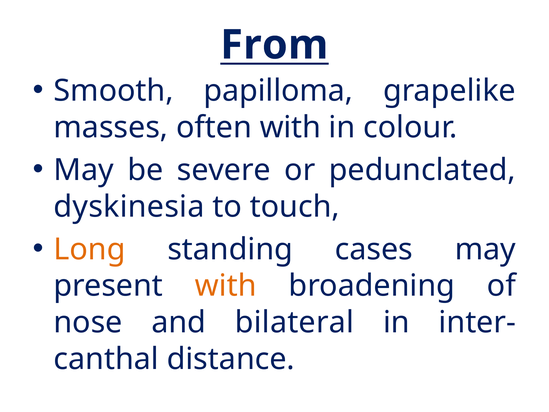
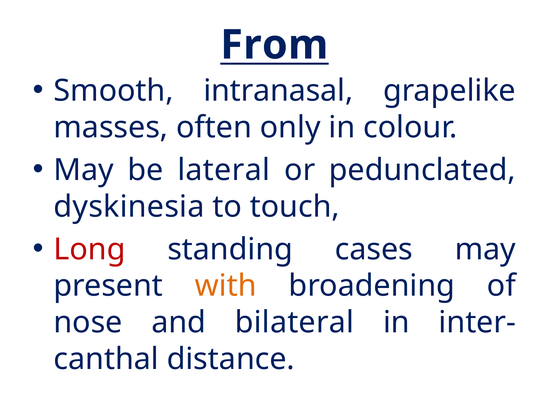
papilloma: papilloma -> intranasal (278, 91)
often with: with -> only (290, 127)
severe: severe -> lateral (224, 170)
Long colour: orange -> red (90, 249)
